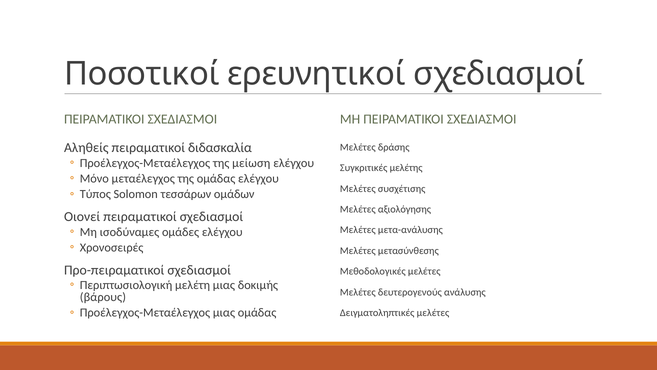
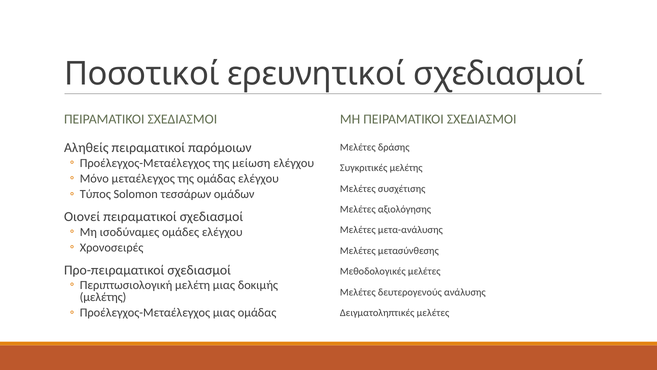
διδασκαλία: διδασκαλία -> παρόμοιων (220, 148)
βάρους: βάρους -> μελέτης (103, 297)
